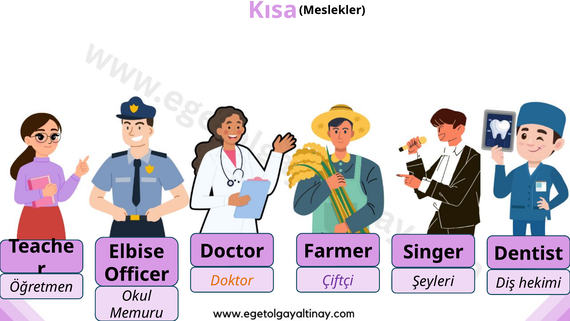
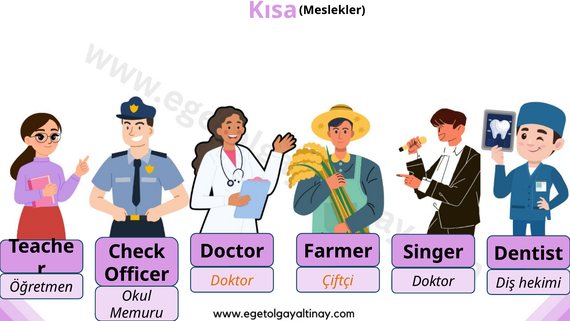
Elbise: Elbise -> Check (137, 251)
Çiftçi colour: purple -> orange (338, 280)
Şeyleri: Şeyleri -> Doktor (433, 281)
